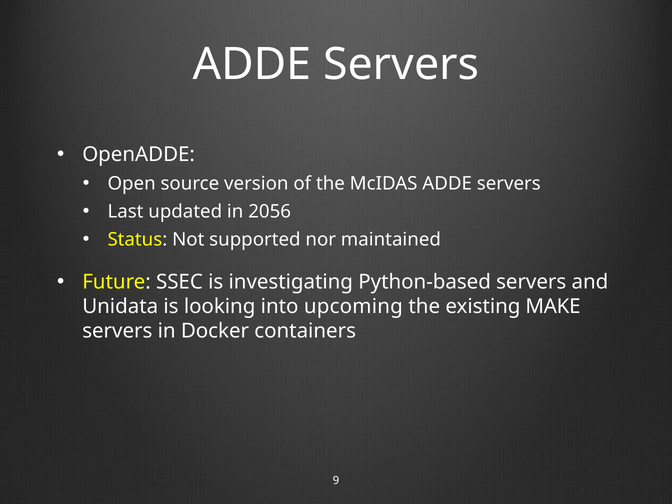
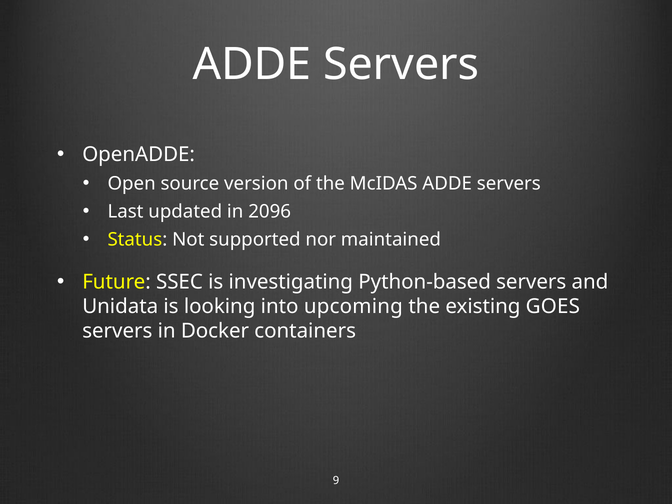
2056: 2056 -> 2096 (270, 211)
MAKE: MAKE -> GOES (553, 306)
